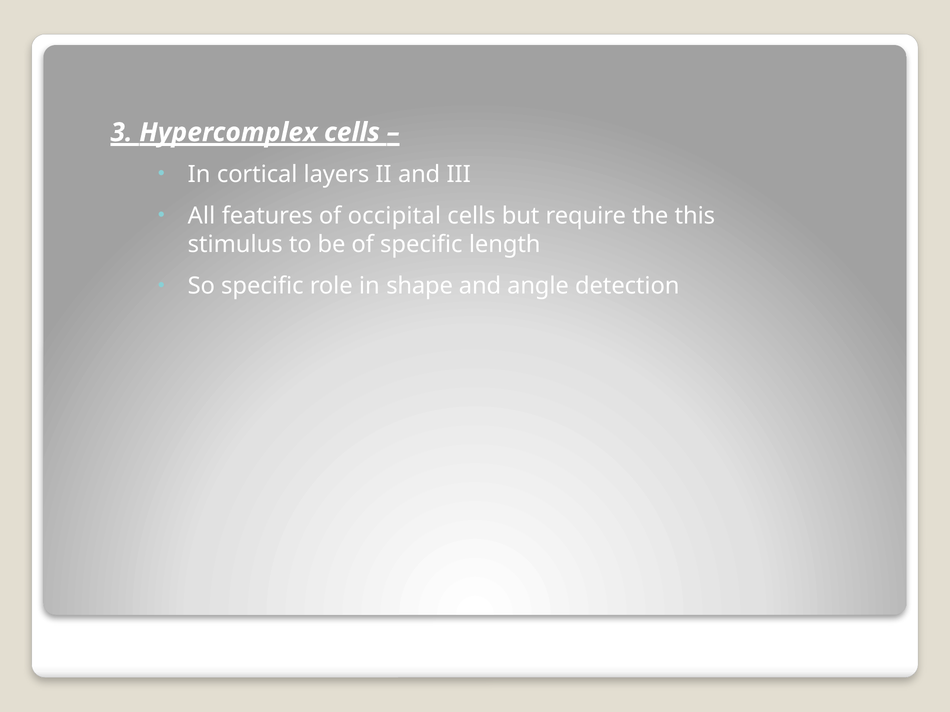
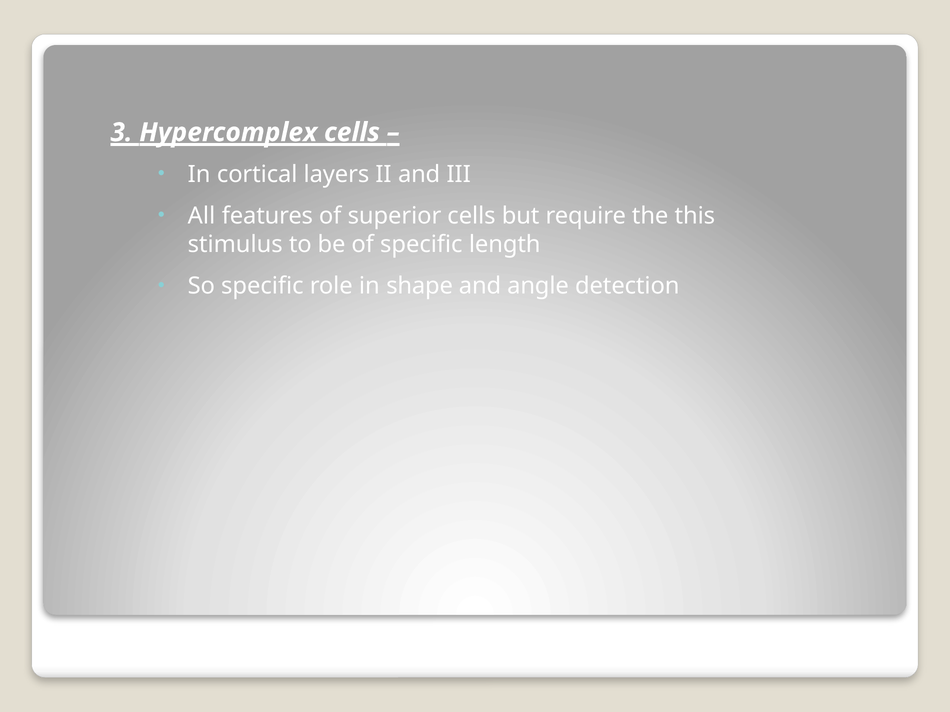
occipital: occipital -> superior (394, 216)
